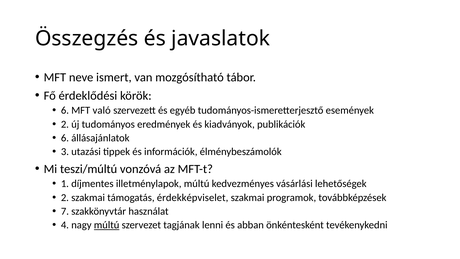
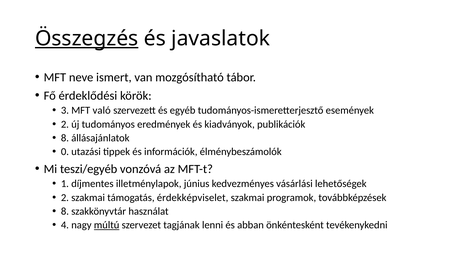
Összegzés underline: none -> present (87, 39)
6: 6 -> 3 (65, 110)
6: 6 -> 8 (65, 138)
3: 3 -> 0 (65, 152)
teszi/múltú: teszi/múltú -> teszi/egyéb (89, 169)
illetménylapok múltú: múltú -> június (197, 184)
7: 7 -> 8 (65, 211)
